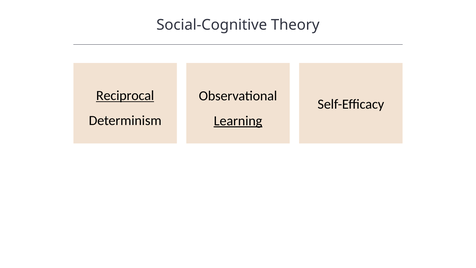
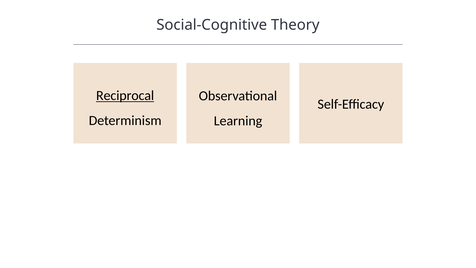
Learning underline: present -> none (238, 121)
